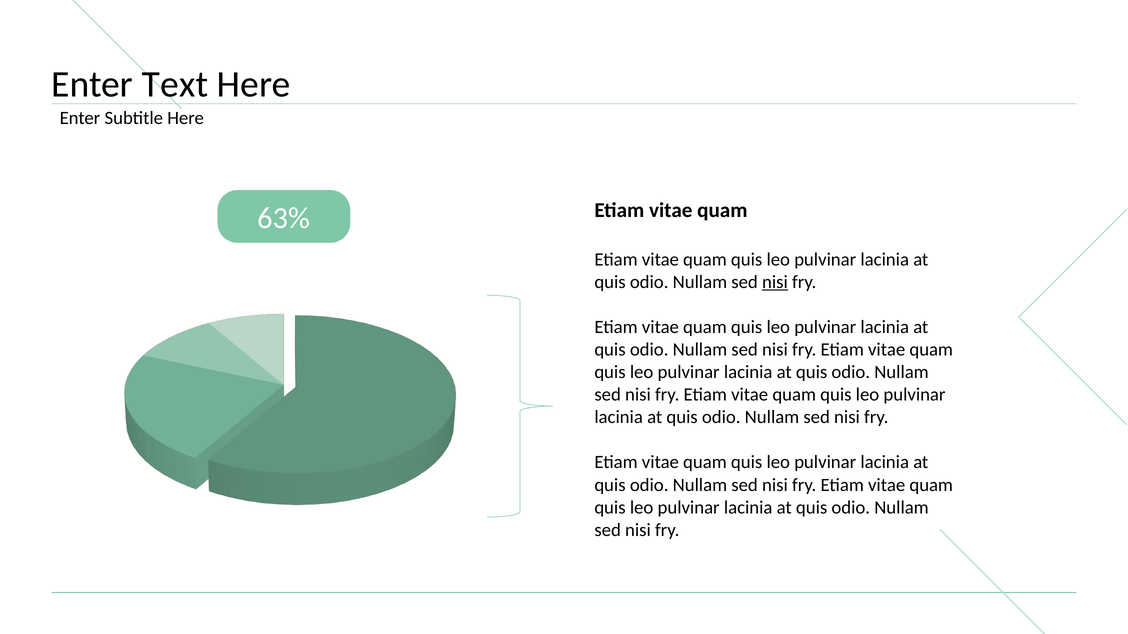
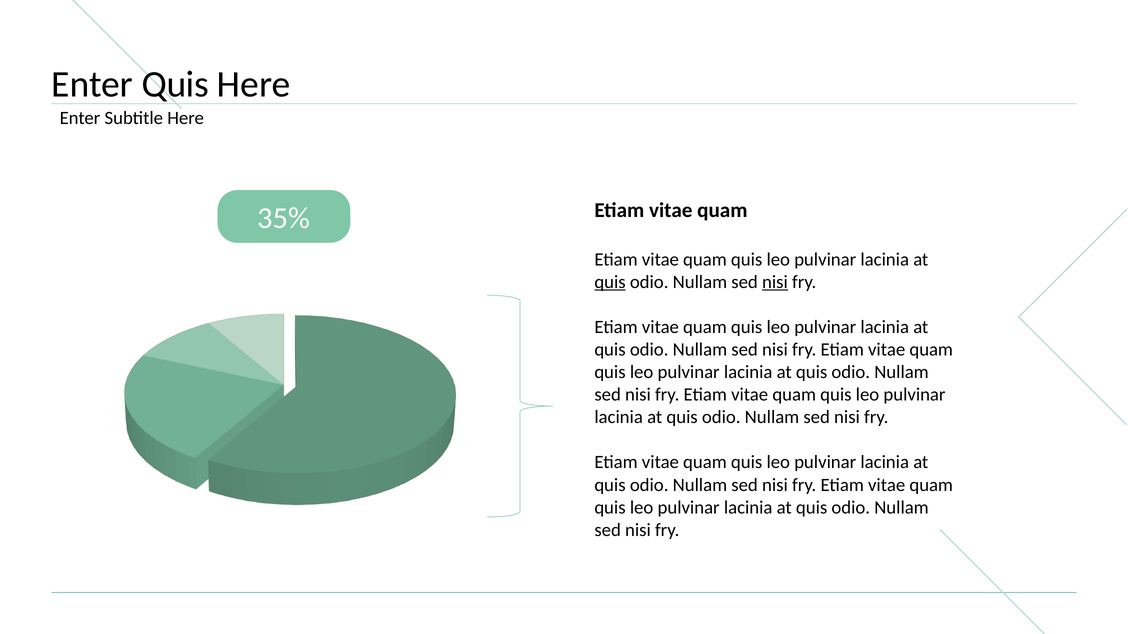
Enter Text: Text -> Quis (175, 84)
63%: 63% -> 35% (284, 218)
quis underline: none -> present (610, 282)
